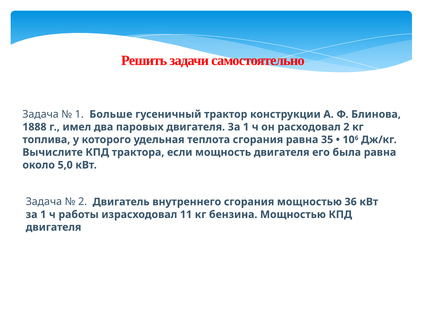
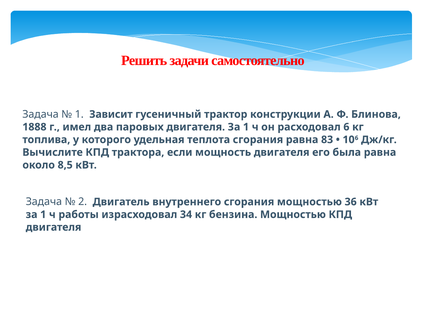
Больше: Больше -> Зависит (111, 114)
расходовал 2: 2 -> 6 (346, 127)
35: 35 -> 83 (327, 139)
5,0: 5,0 -> 8,5 (65, 165)
11: 11 -> 34 (186, 214)
